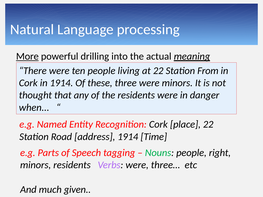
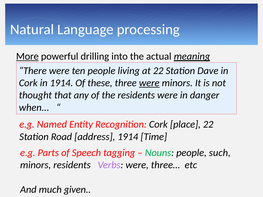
From: From -> Dave (208, 71)
were underline: none -> present (149, 83)
right: right -> such (220, 153)
